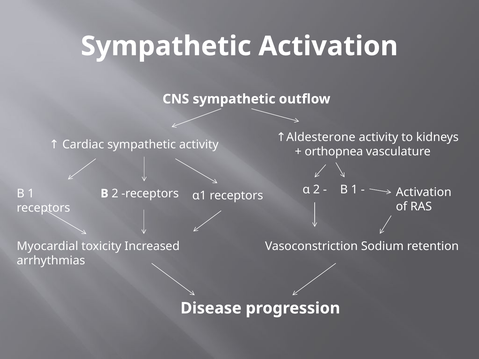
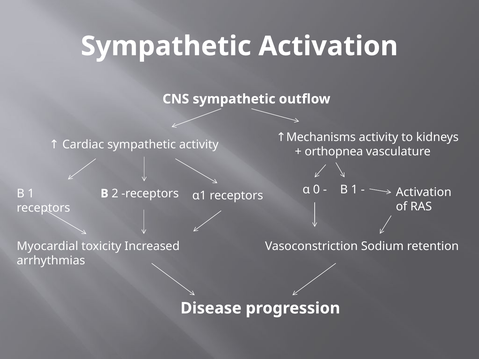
Aldesterone: Aldesterone -> Mechanisms (321, 137)
α 2: 2 -> 0 (316, 190)
